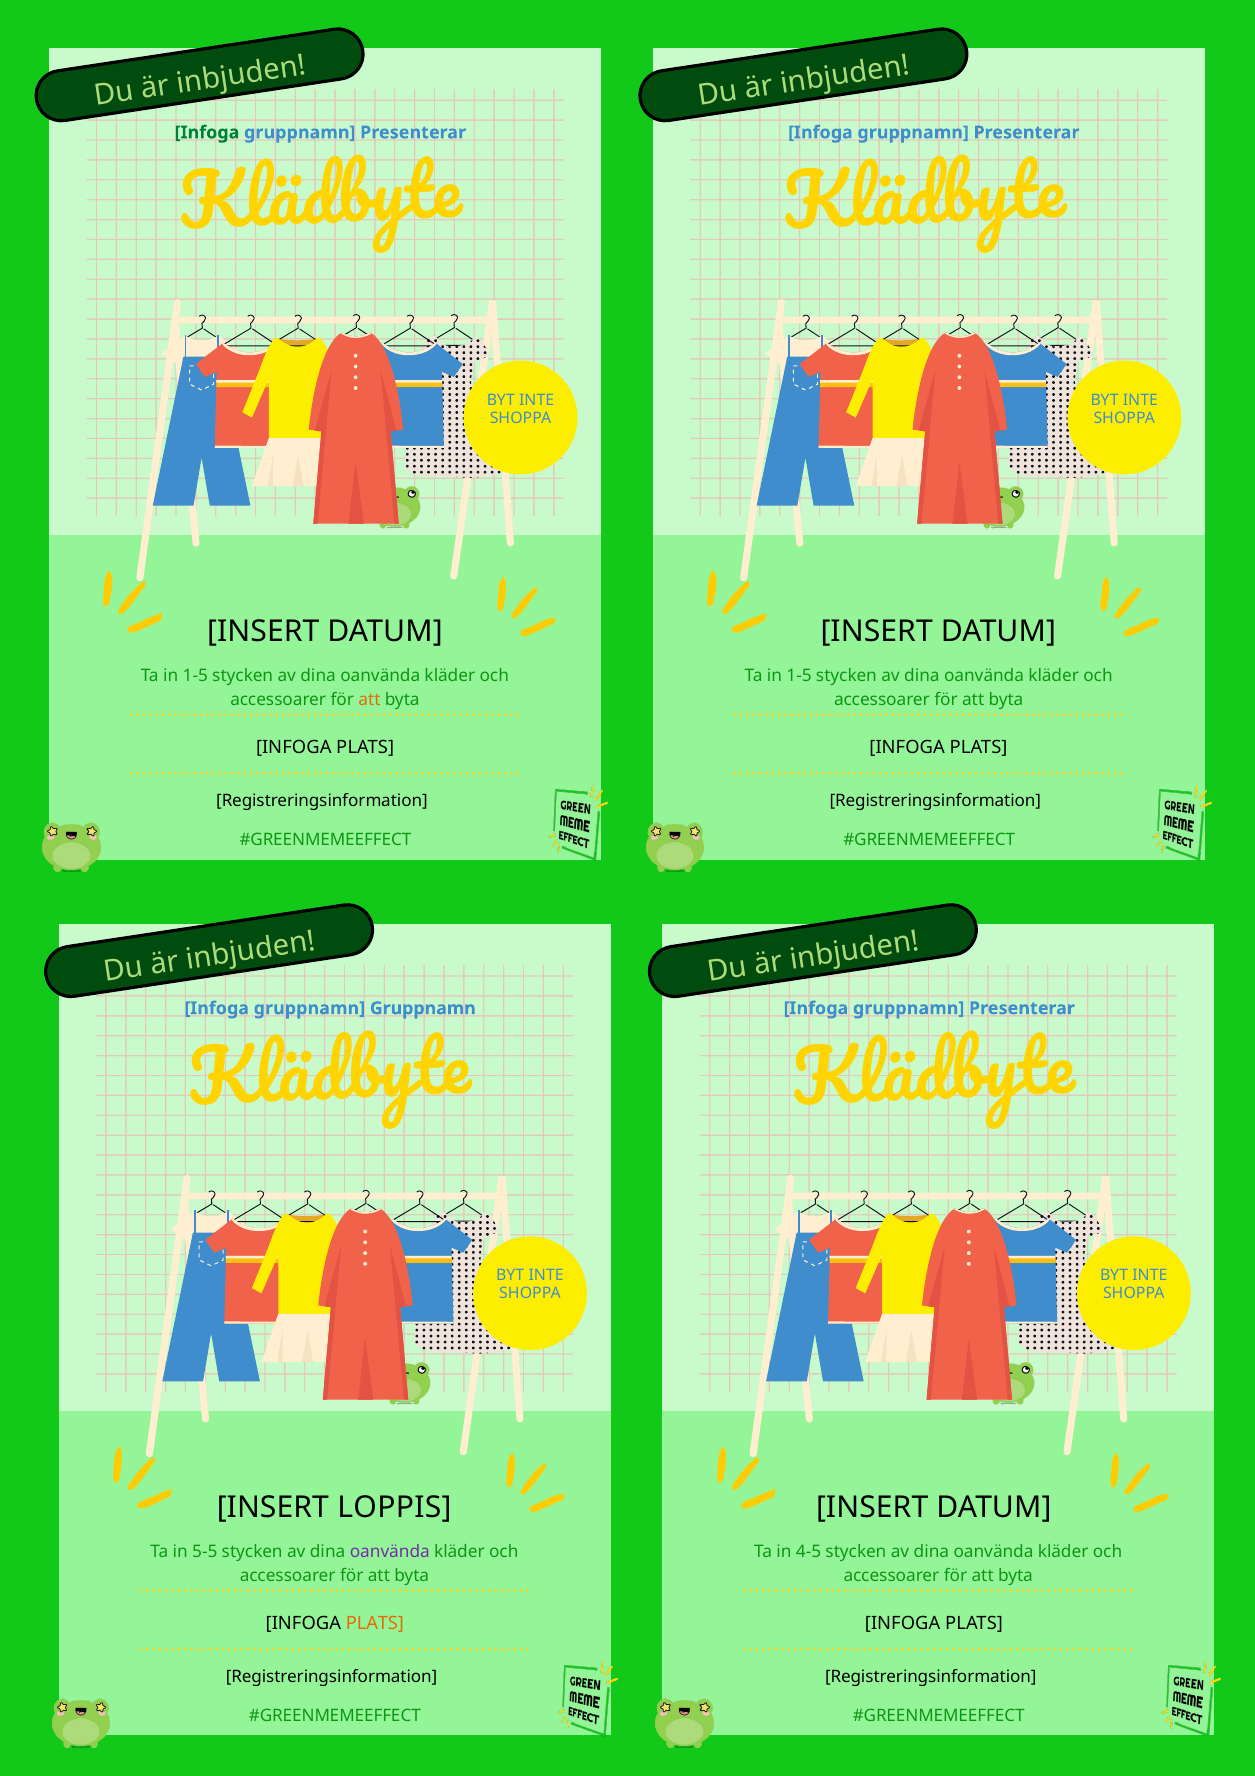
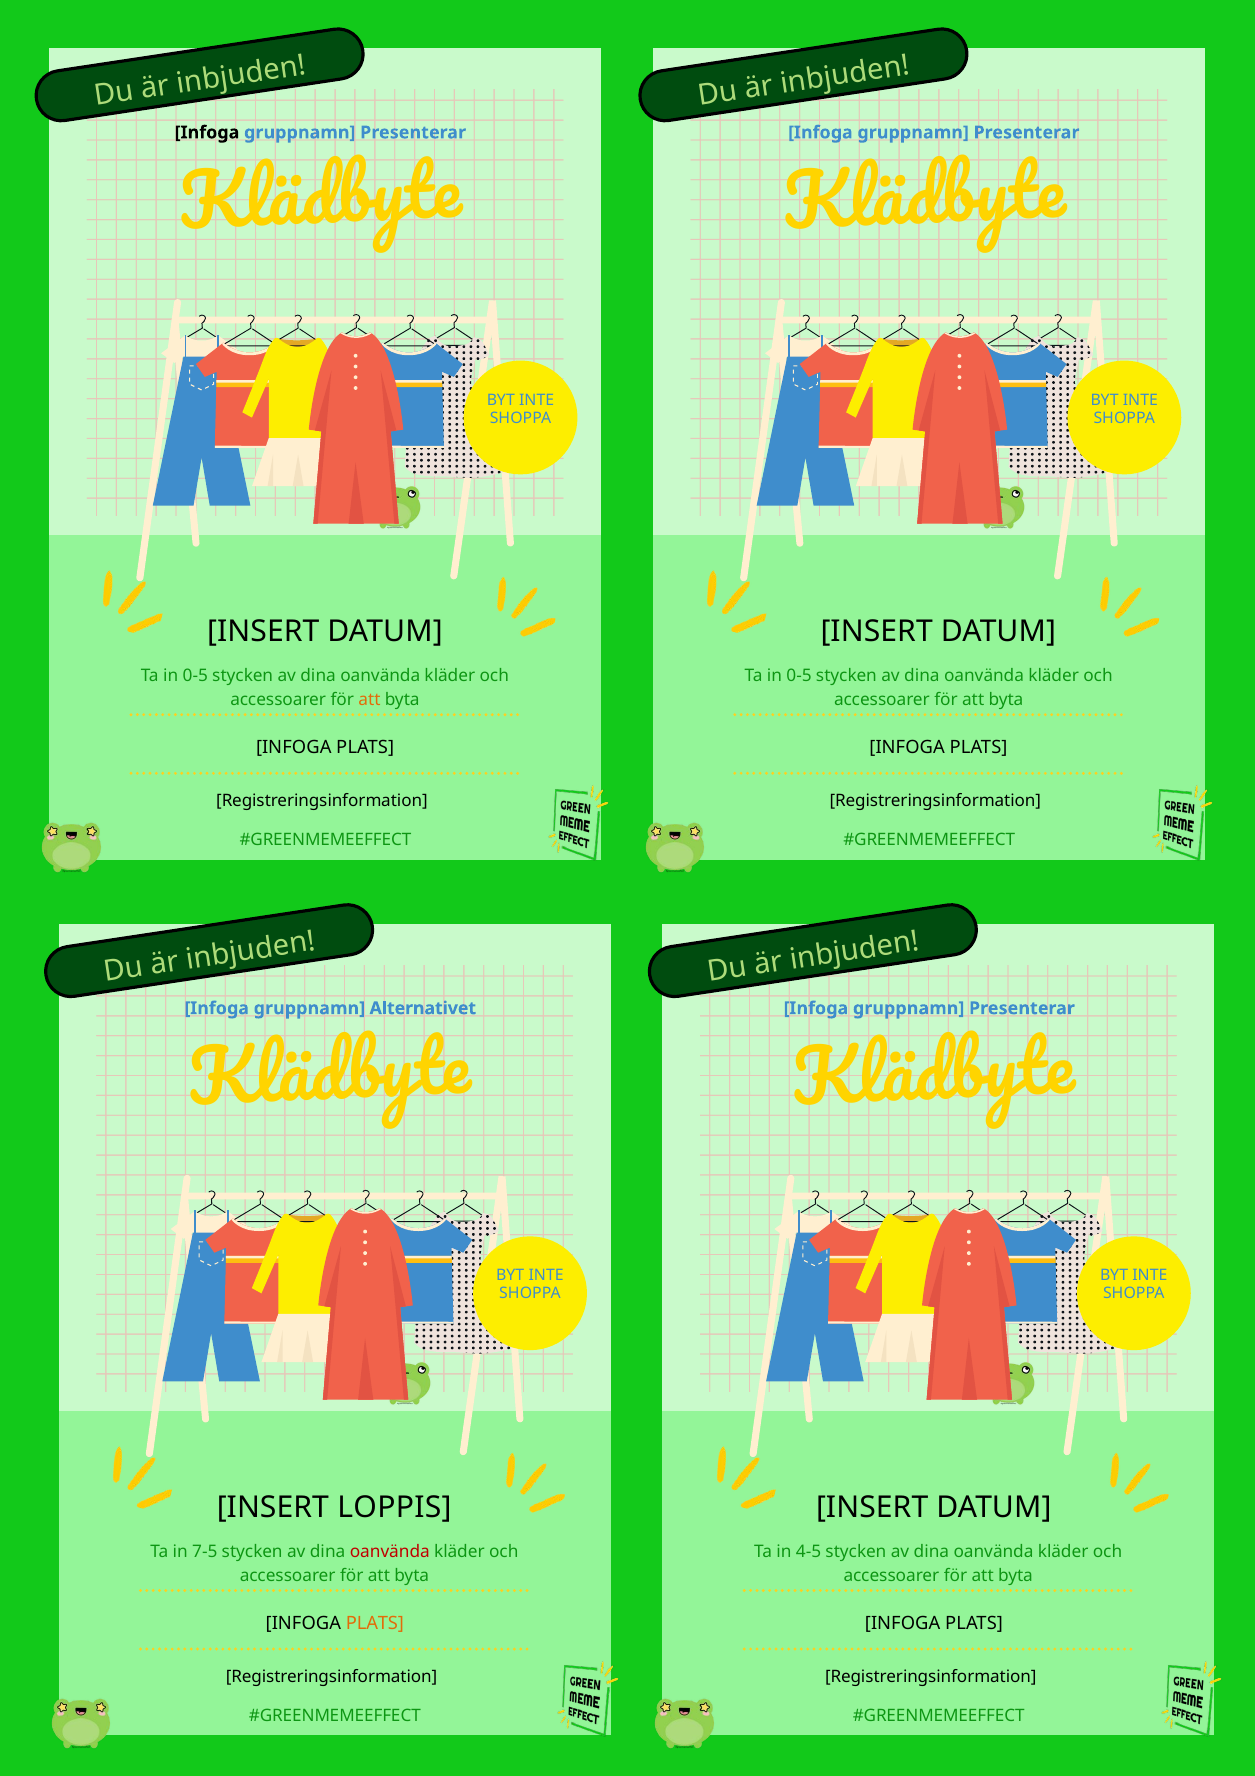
Infoga colour: green -> black (207, 132)
1-5: 1-5 -> 0-5 (195, 676)
1-5: 1-5 -> 0-5 (799, 676)
gruppnamn Gruppnamn: Gruppnamn -> Alternativet (423, 1008)
5-5: 5-5 -> 7-5 (205, 1551)
oanvända colour: purple -> red (390, 1551)
